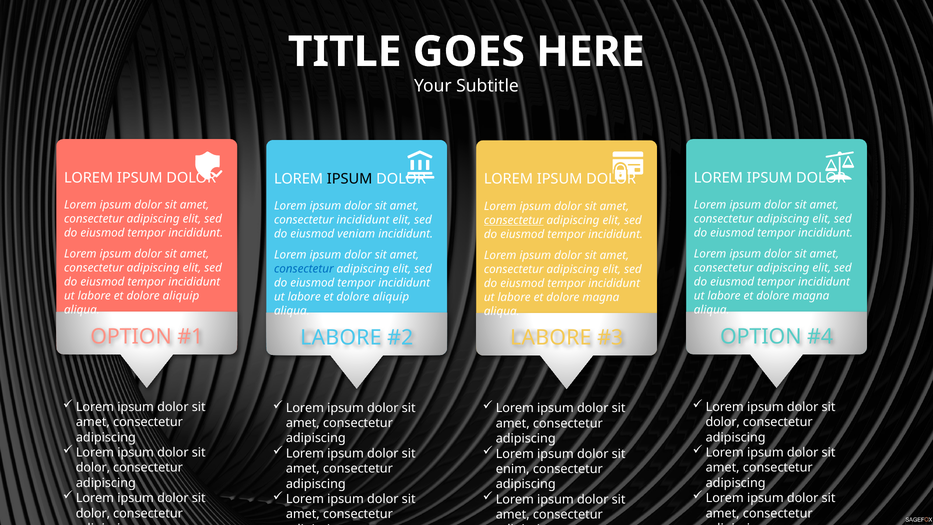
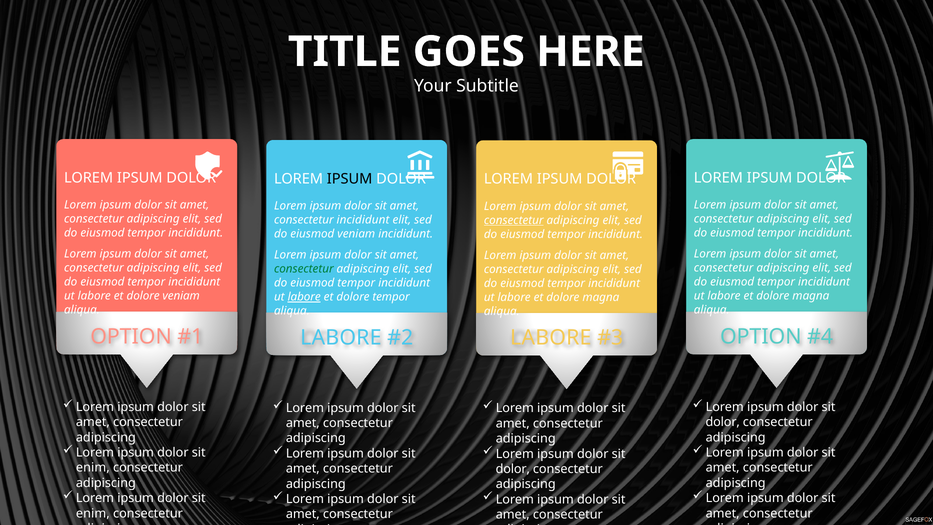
consectetur colour: blue -> green (304, 269)
aliquip: aliquip -> veniam (181, 296)
labore underline: none -> present (304, 297)
aliquip: aliquip -> tempor (391, 297)
dolor: dolor -> enim (93, 468)
enim: enim -> dolor (513, 469)
dolor: dolor -> enim (93, 513)
